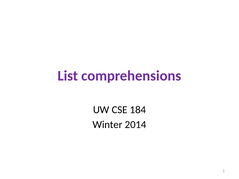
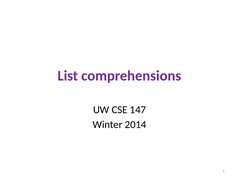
184: 184 -> 147 (138, 110)
